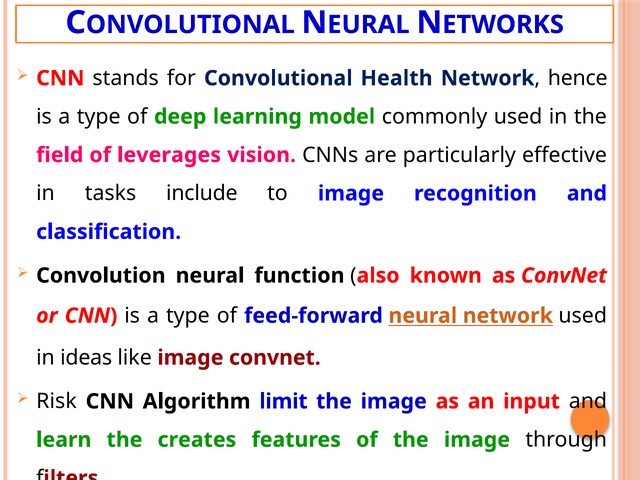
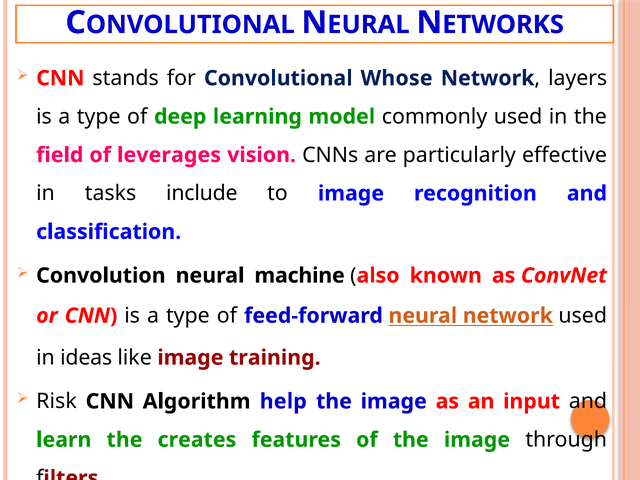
Health: Health -> Whose (397, 78)
hence: hence -> layers (578, 78)
function: function -> machine (300, 276)
image convnet: convnet -> training (275, 358)
limit: limit -> help (283, 401)
